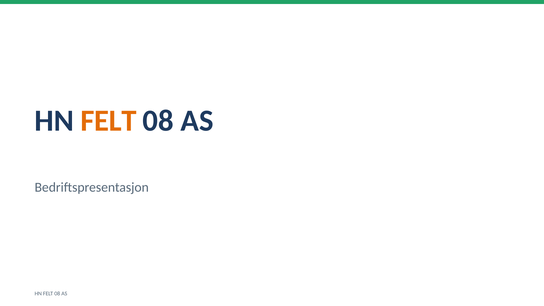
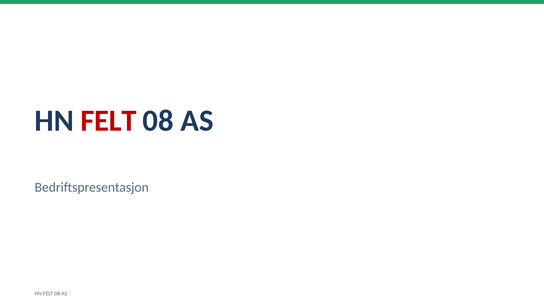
FELT colour: orange -> red (108, 121)
